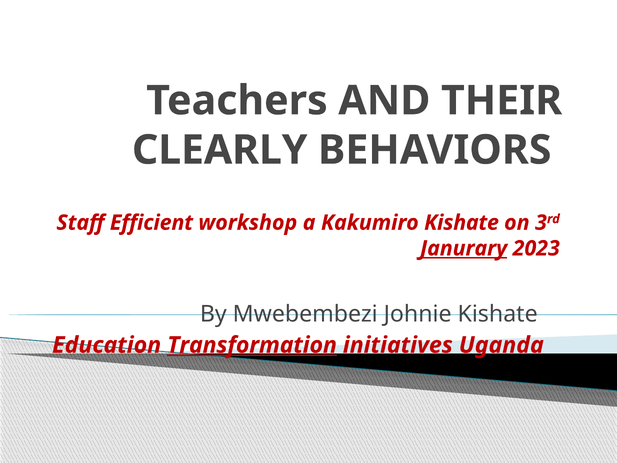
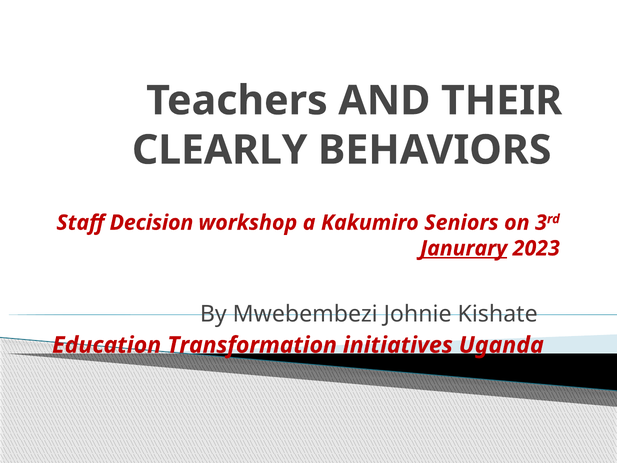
Efficient: Efficient -> Decision (151, 223)
Kakumiro Kishate: Kishate -> Seniors (461, 223)
Transformation underline: present -> none (252, 345)
